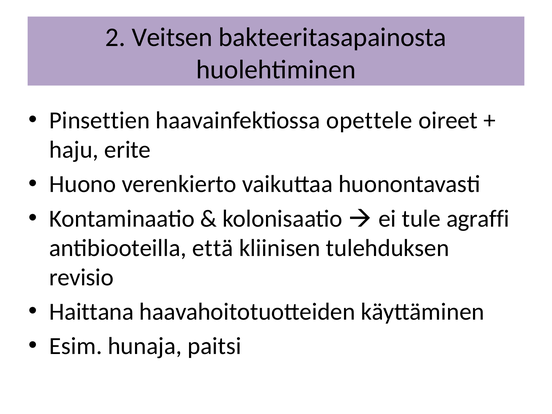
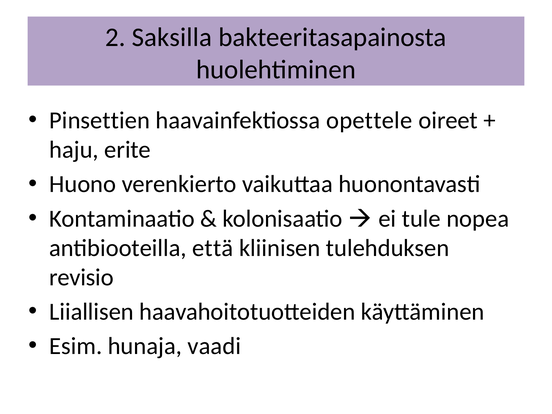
Veitsen: Veitsen -> Saksilla (172, 37)
agraffi: agraffi -> nopea (478, 219)
Haittana: Haittana -> Liiallisen (91, 312)
paitsi: paitsi -> vaadi (214, 346)
